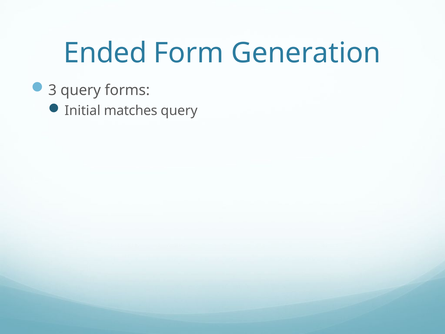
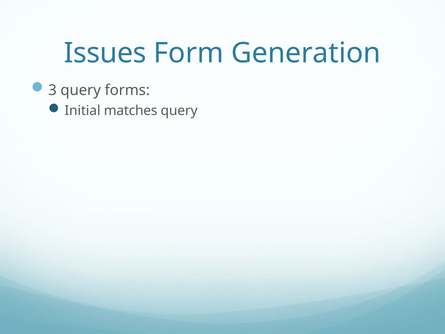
Ended: Ended -> Issues (105, 53)
